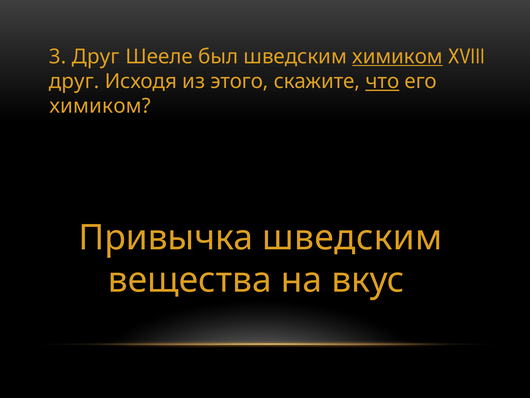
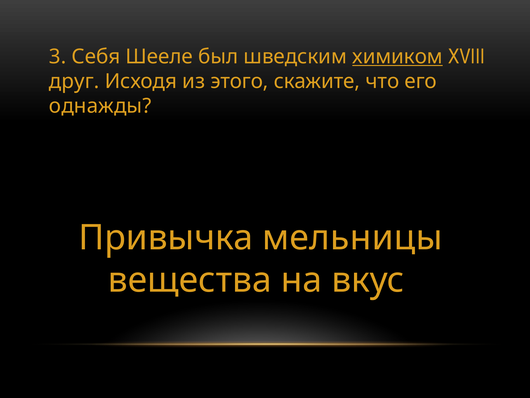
3 Друг: Друг -> Себя (96, 57)
что underline: present -> none (382, 81)
химиком: химиком -> однажды (100, 106)
Привычка шведским: шведским -> мельницы (352, 238)
